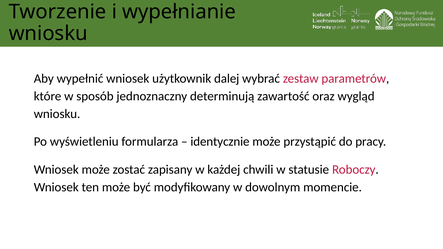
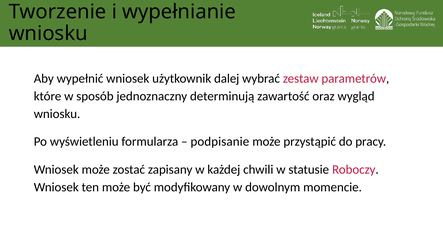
identycznie: identycznie -> podpisanie (220, 142)
